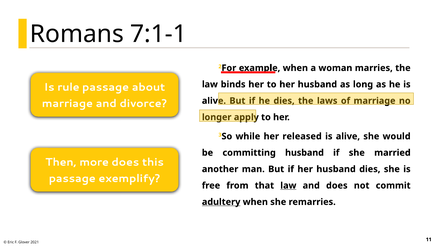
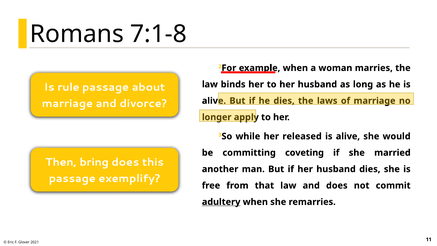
7:1-1: 7:1-1 -> 7:1-8 (158, 34)
committing husband: husband -> coveting (304, 153)
more: more -> bring (94, 162)
law underline: present -> none (288, 185)
